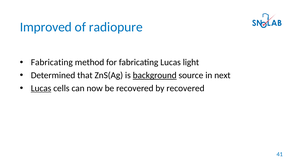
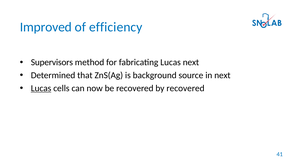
radiopure: radiopure -> efficiency (116, 27)
Fabricating: Fabricating -> Supervisors (52, 62)
Lucas light: light -> next (191, 62)
background underline: present -> none (155, 75)
